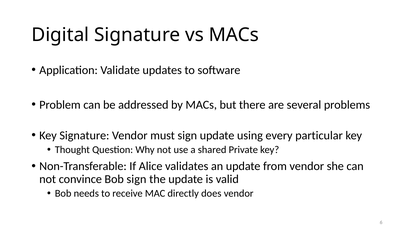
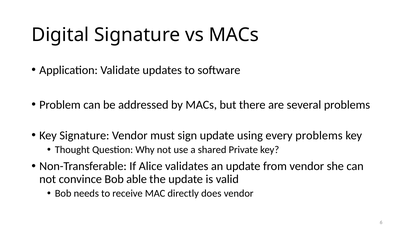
every particular: particular -> problems (319, 135)
Bob sign: sign -> able (137, 179)
